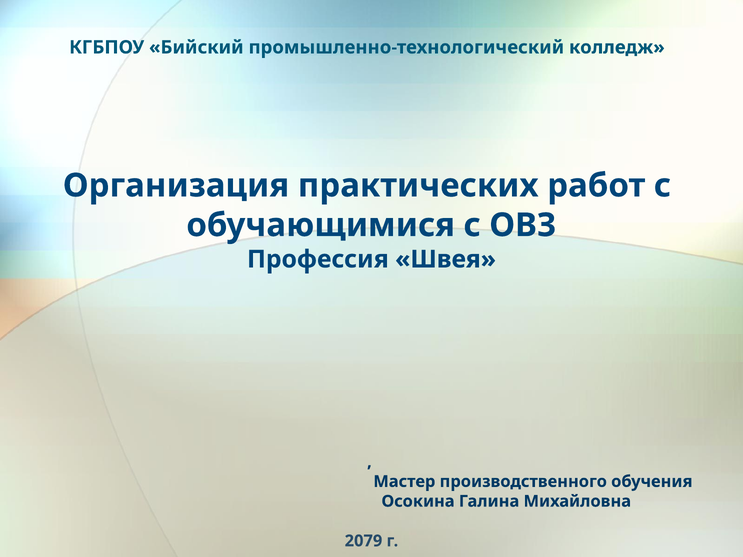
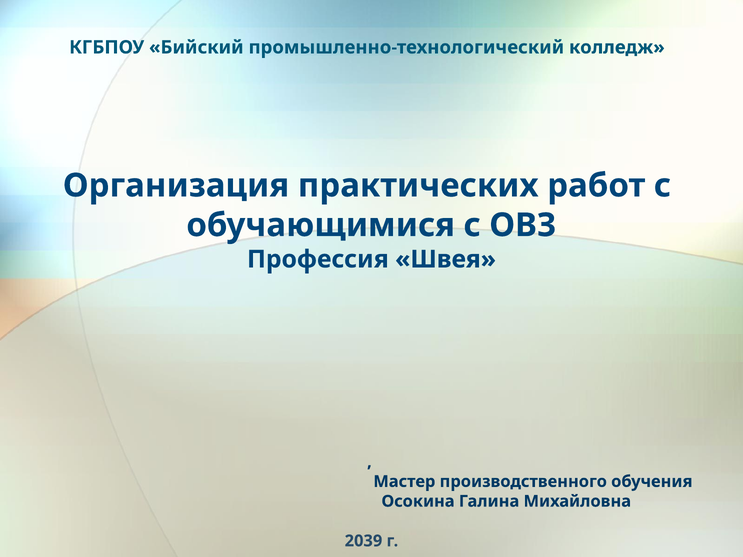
2079: 2079 -> 2039 (363, 541)
